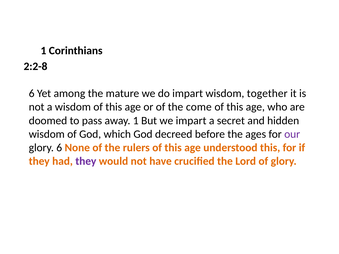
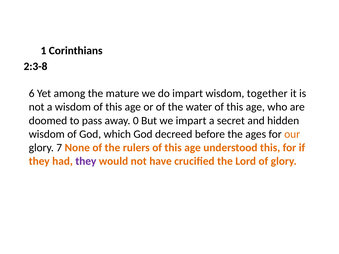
2:2-8: 2:2-8 -> 2:3-8 (36, 66)
come: come -> water (199, 107)
away 1: 1 -> 0 (136, 121)
our colour: purple -> orange (292, 134)
glory 6: 6 -> 7 (59, 148)
